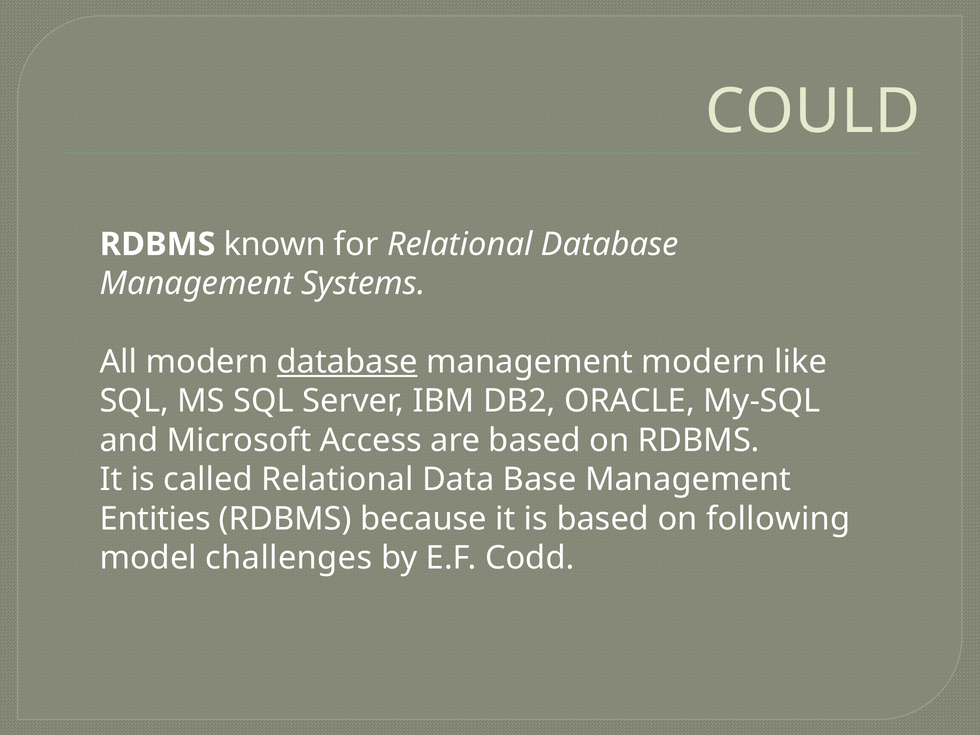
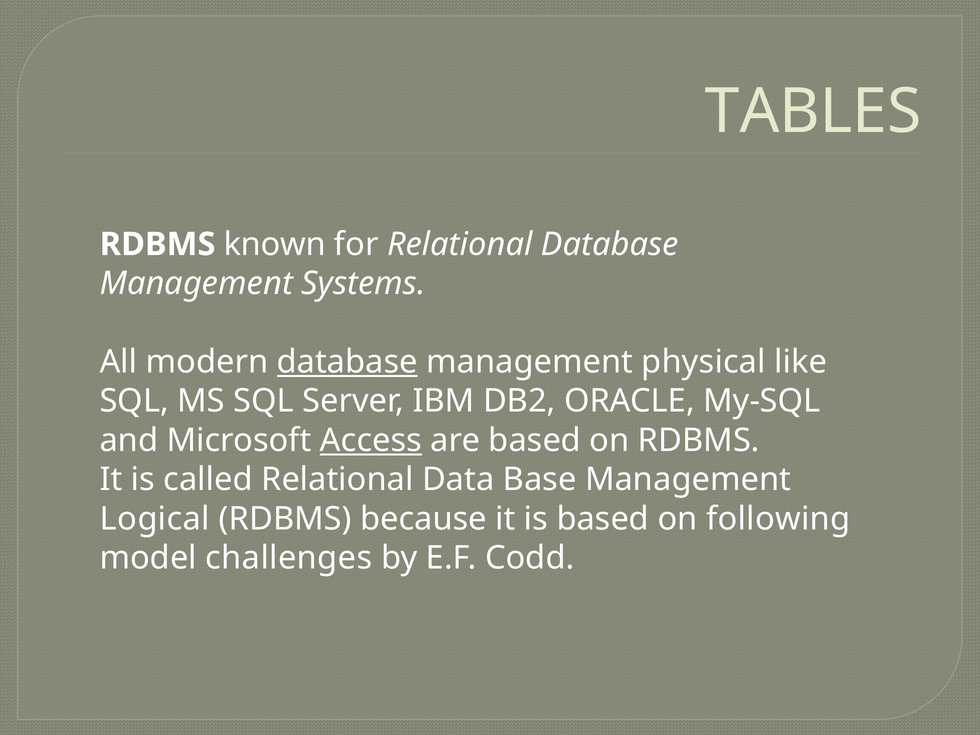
COULD: COULD -> TABLES (813, 112)
management modern: modern -> physical (704, 362)
Access underline: none -> present (371, 440)
Entities: Entities -> Logical (155, 519)
